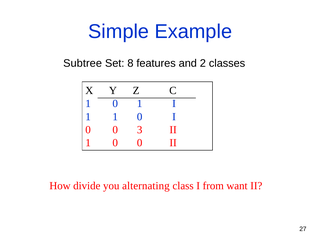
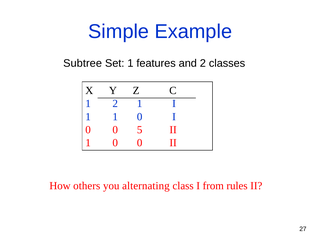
Set 8: 8 -> 1 (130, 63)
0: 0 -> 2 (115, 103)
3: 3 -> 5 (140, 129)
divide: divide -> others (87, 185)
want: want -> rules (237, 185)
